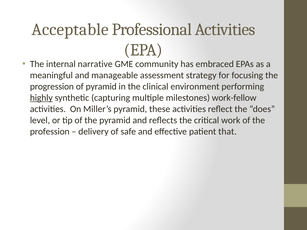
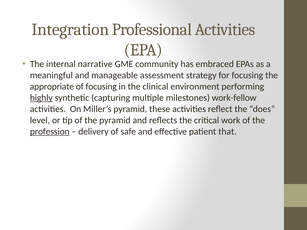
Acceptable: Acceptable -> Integration (70, 30)
progression: progression -> appropriate (52, 87)
of pyramid: pyramid -> focusing (101, 87)
profession underline: none -> present (50, 132)
